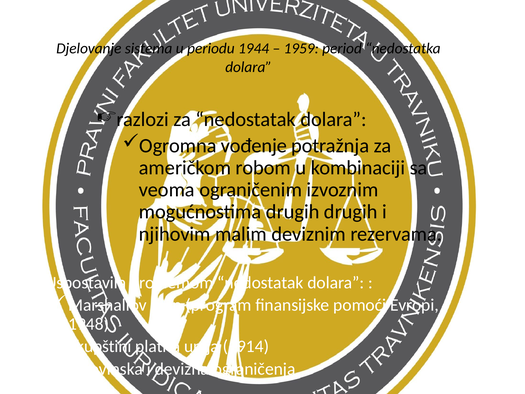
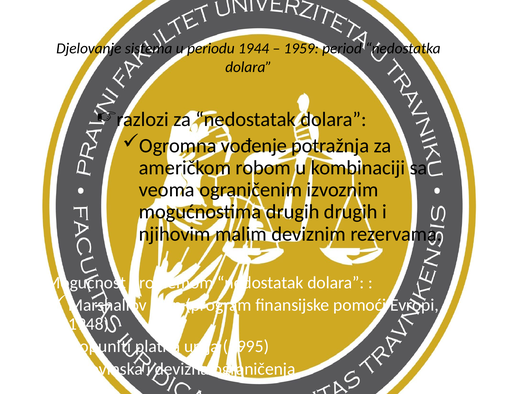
Uspostavila: Uspostavila -> Mogućnost (86, 283)
Skupštini: Skupštini -> Dopuniti (100, 346)
1914: 1914 -> 1995 (246, 346)
